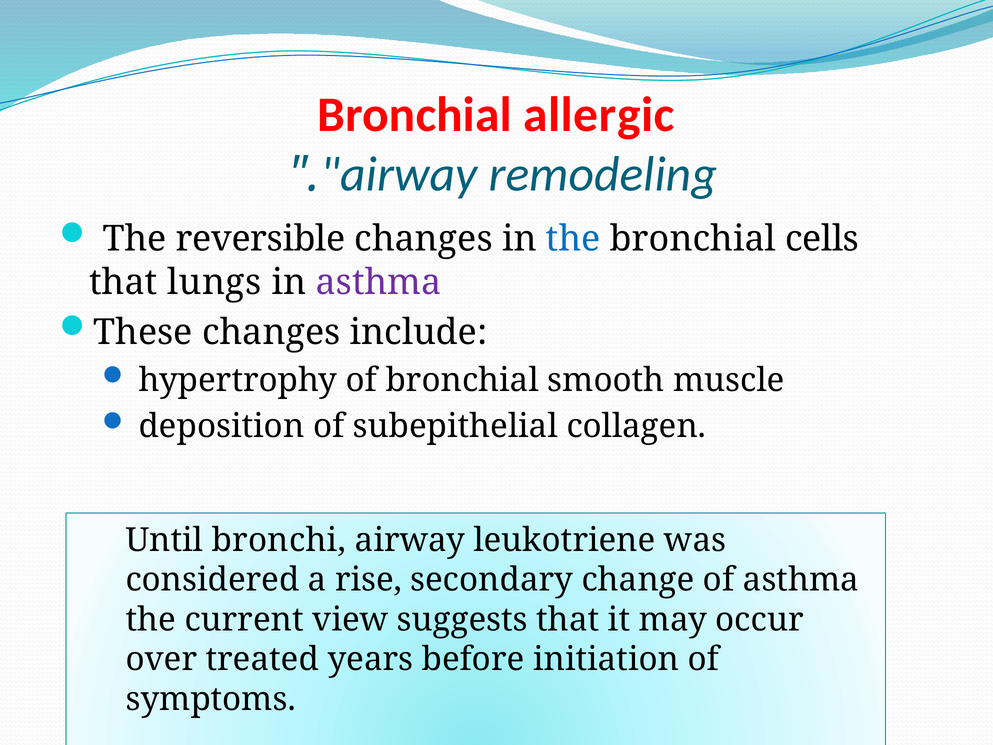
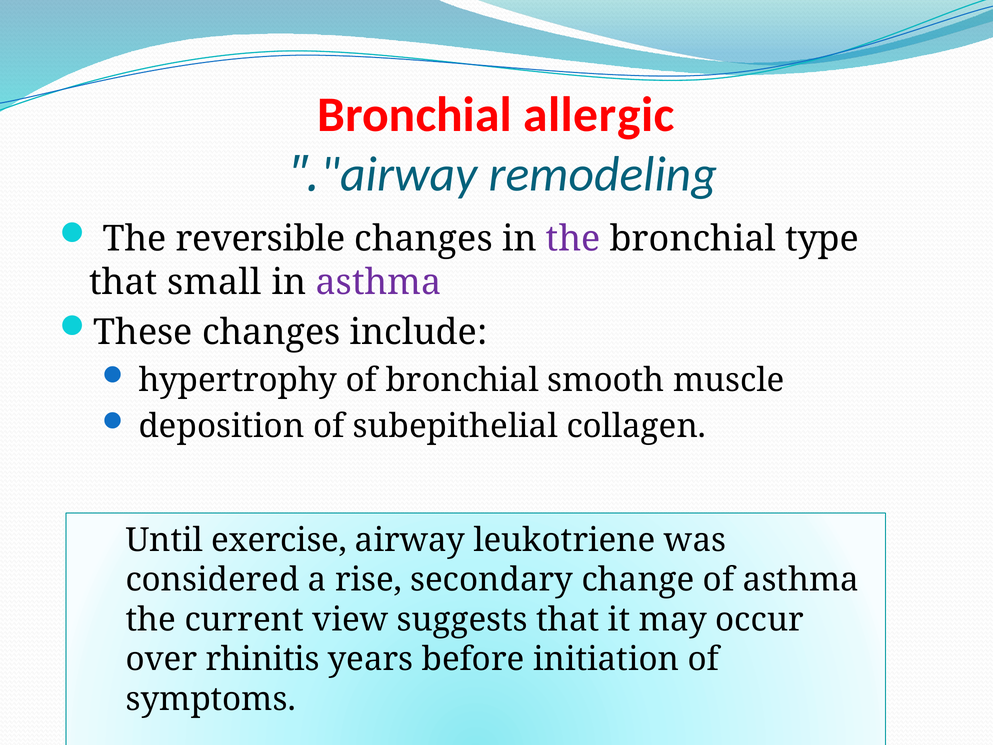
the colour: blue -> purple (573, 239)
cells: cells -> type (822, 239)
lungs: lungs -> small (214, 282)
bronchi: bronchi -> exercise (279, 540)
treated: treated -> rhinitis (263, 659)
